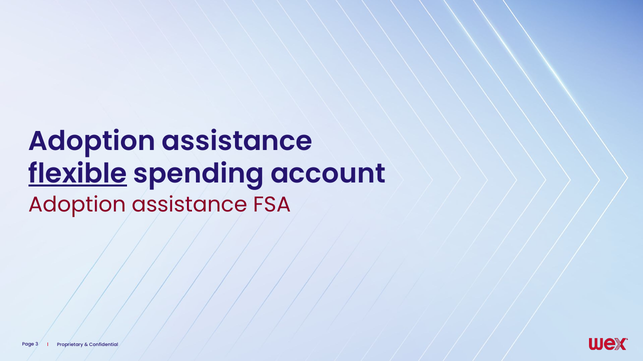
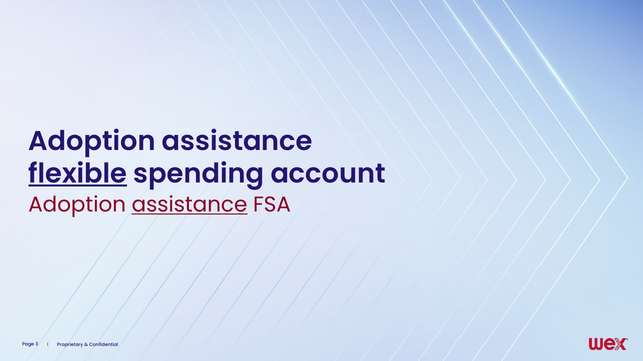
assistance underline: none -> present (189, 205)
